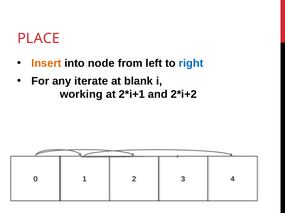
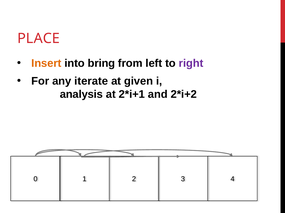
node: node -> bring (101, 63)
right colour: blue -> purple (191, 63)
blank: blank -> given (139, 81)
working: working -> analysis (81, 95)
